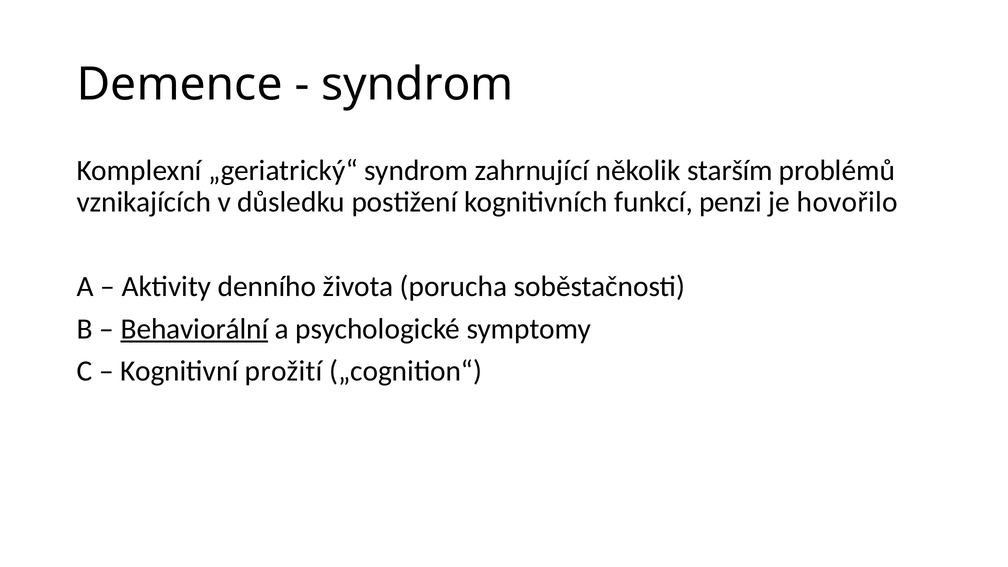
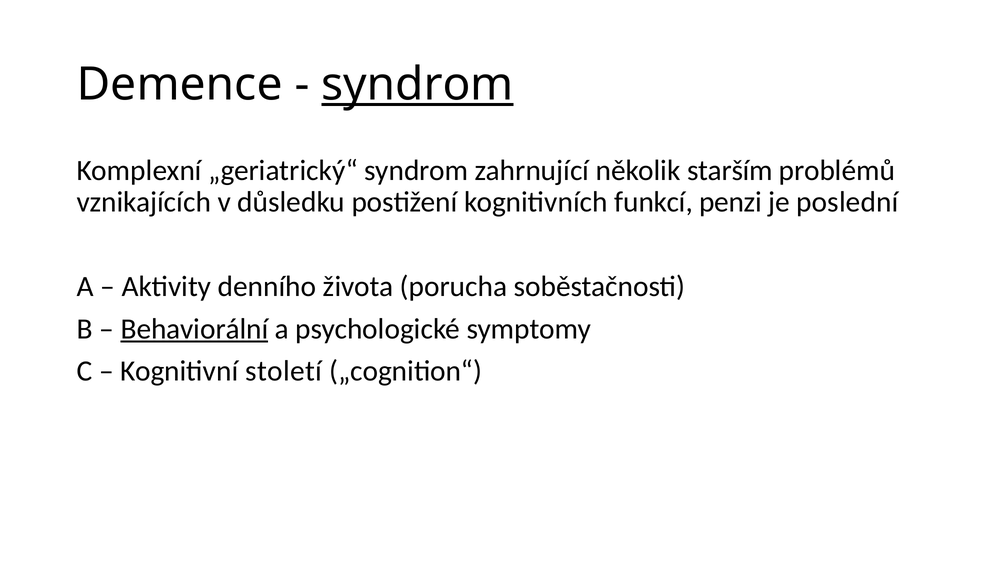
syndrom underline: none -> present (417, 85)
hovořilo: hovořilo -> poslední (847, 202)
prožití: prožití -> století (284, 371)
